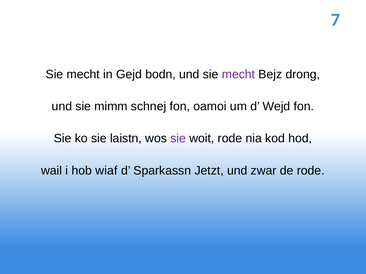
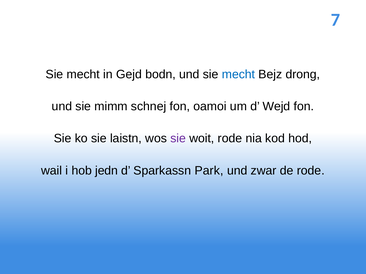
mecht colour: purple -> blue (238, 74)
wiaf: wiaf -> jedn (107, 171)
Jetzt: Jetzt -> Park (209, 171)
